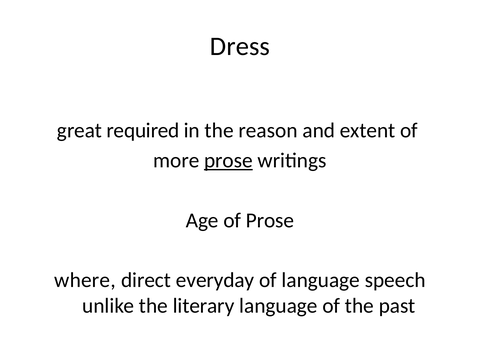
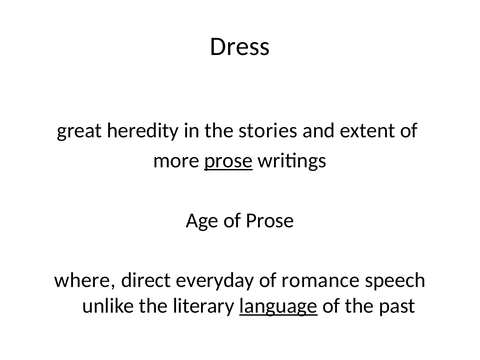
required: required -> heredity (143, 131)
reason: reason -> stories (268, 131)
of language: language -> romance (321, 280)
language underline: none -> present (278, 306)
